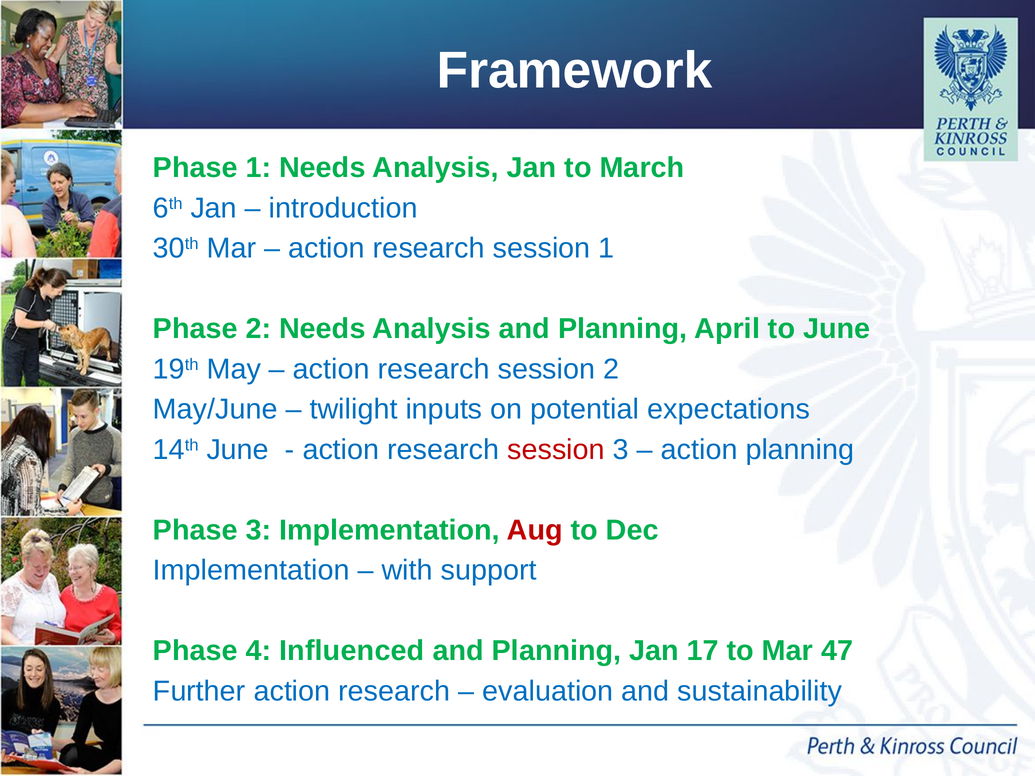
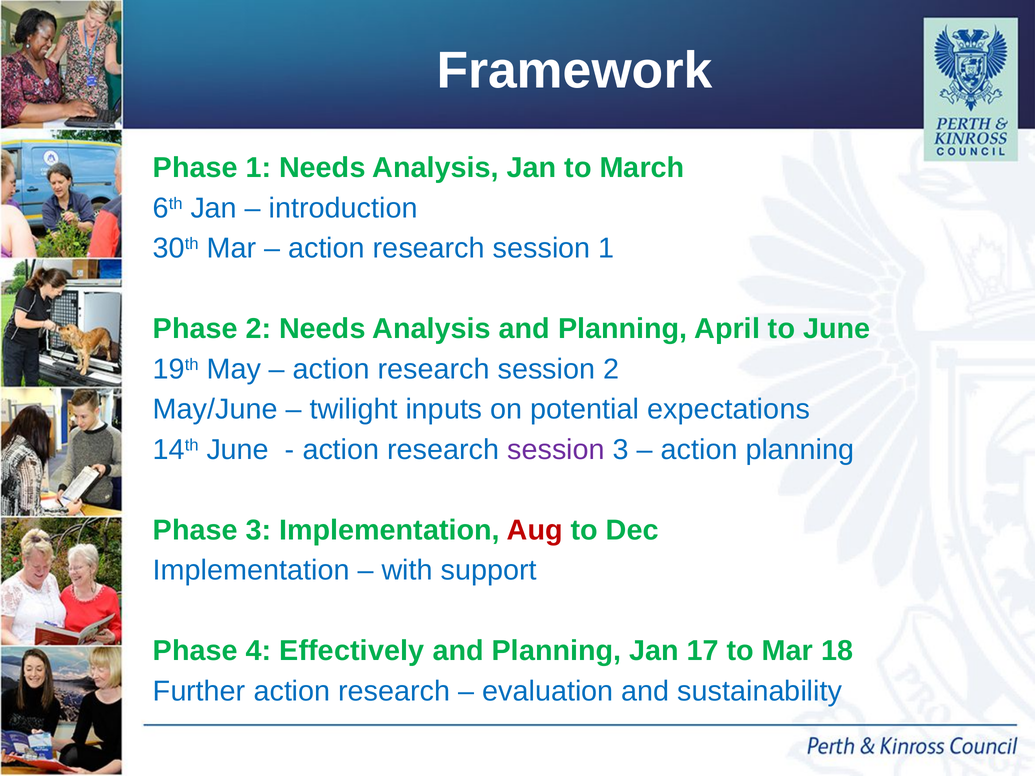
session colour: red -> purple (556, 450)
Influenced: Influenced -> Effectively (352, 651)
47: 47 -> 18 (837, 651)
